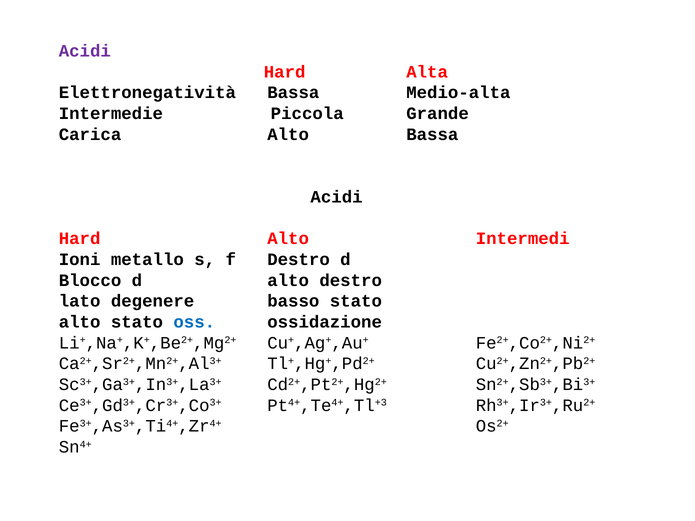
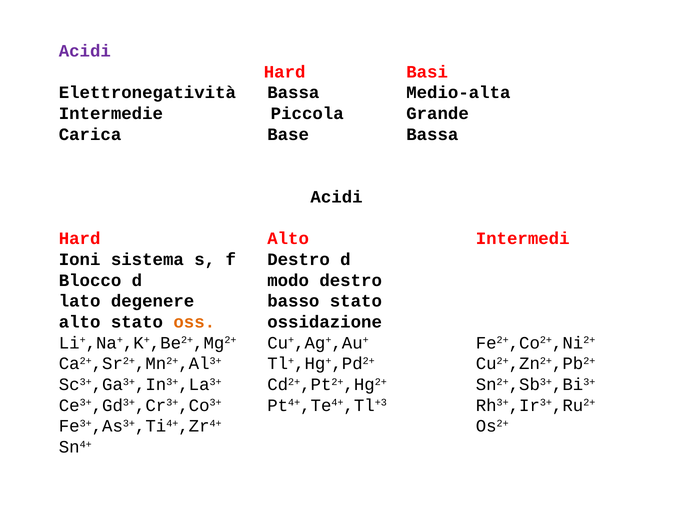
Alta: Alta -> Basi (427, 72)
Carica Alto: Alto -> Base (288, 134)
metallo: metallo -> sistema (147, 260)
d alto: alto -> modo (288, 280)
oss colour: blue -> orange (194, 322)
